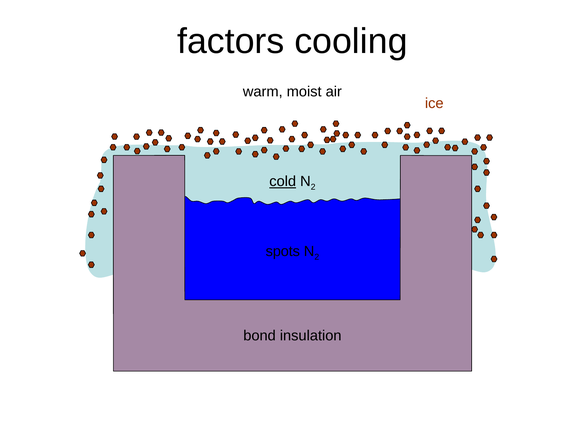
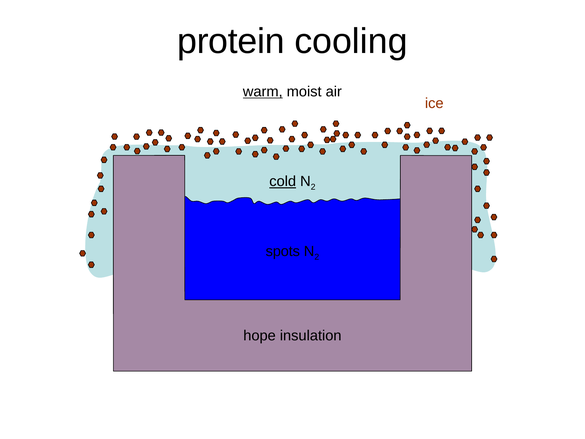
factors: factors -> protein (231, 41)
warm underline: none -> present (263, 92)
bond: bond -> hope (260, 335)
